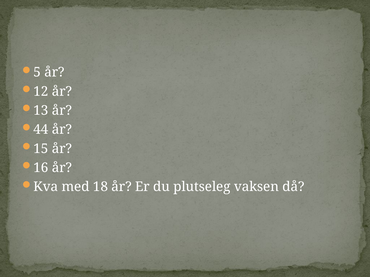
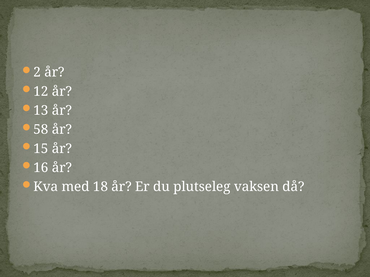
5: 5 -> 2 (37, 72)
44: 44 -> 58 (41, 130)
